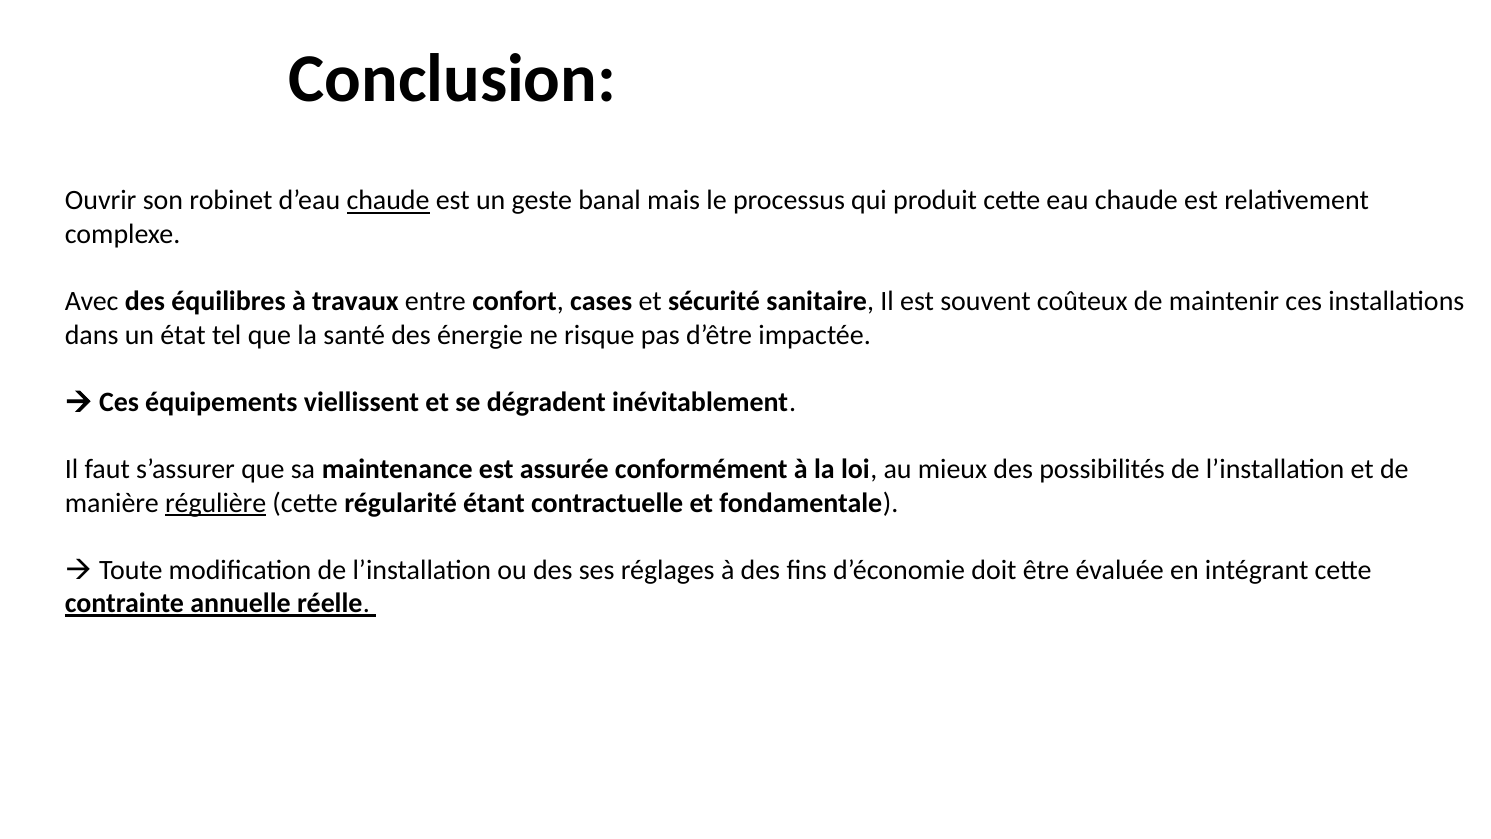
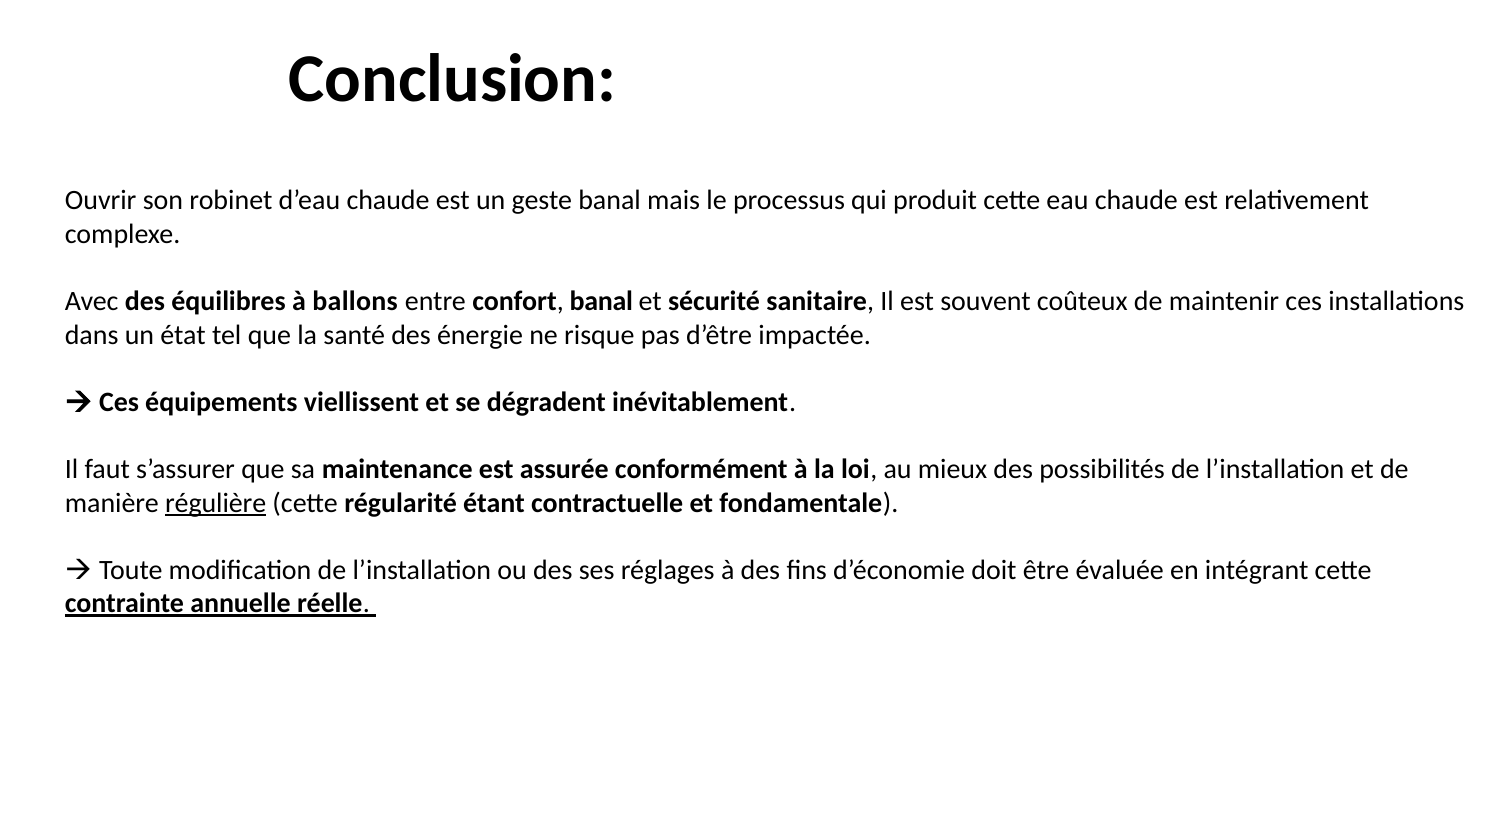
chaude underline: present -> none (388, 201)
travaux: travaux -> ballons (355, 301)
confort cases: cases -> banal (601, 301)
